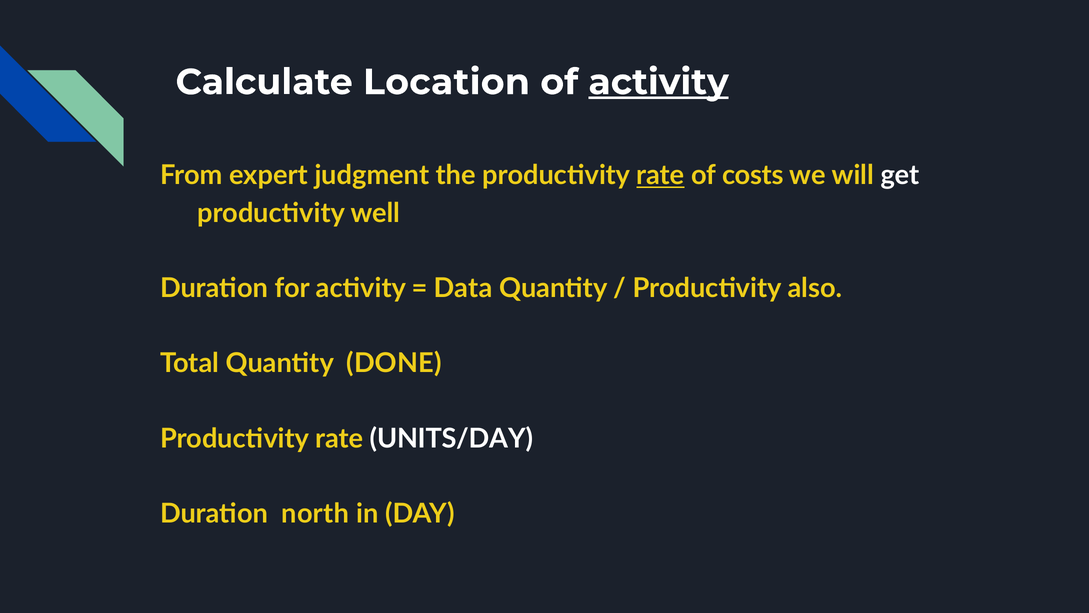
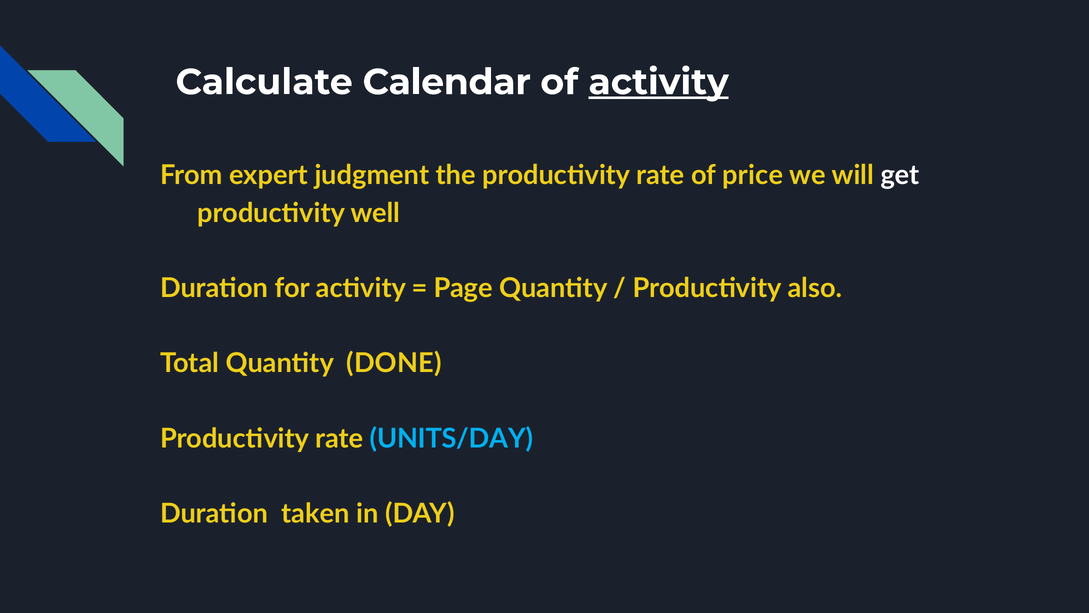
Location: Location -> Calendar (447, 82)
rate underline: present -> none (660, 175)
costs: costs -> price (753, 175)
Data: Data -> Page (463, 288)
UNITS/DAY colour: white -> light blue (451, 438)
north: north -> taken (315, 513)
